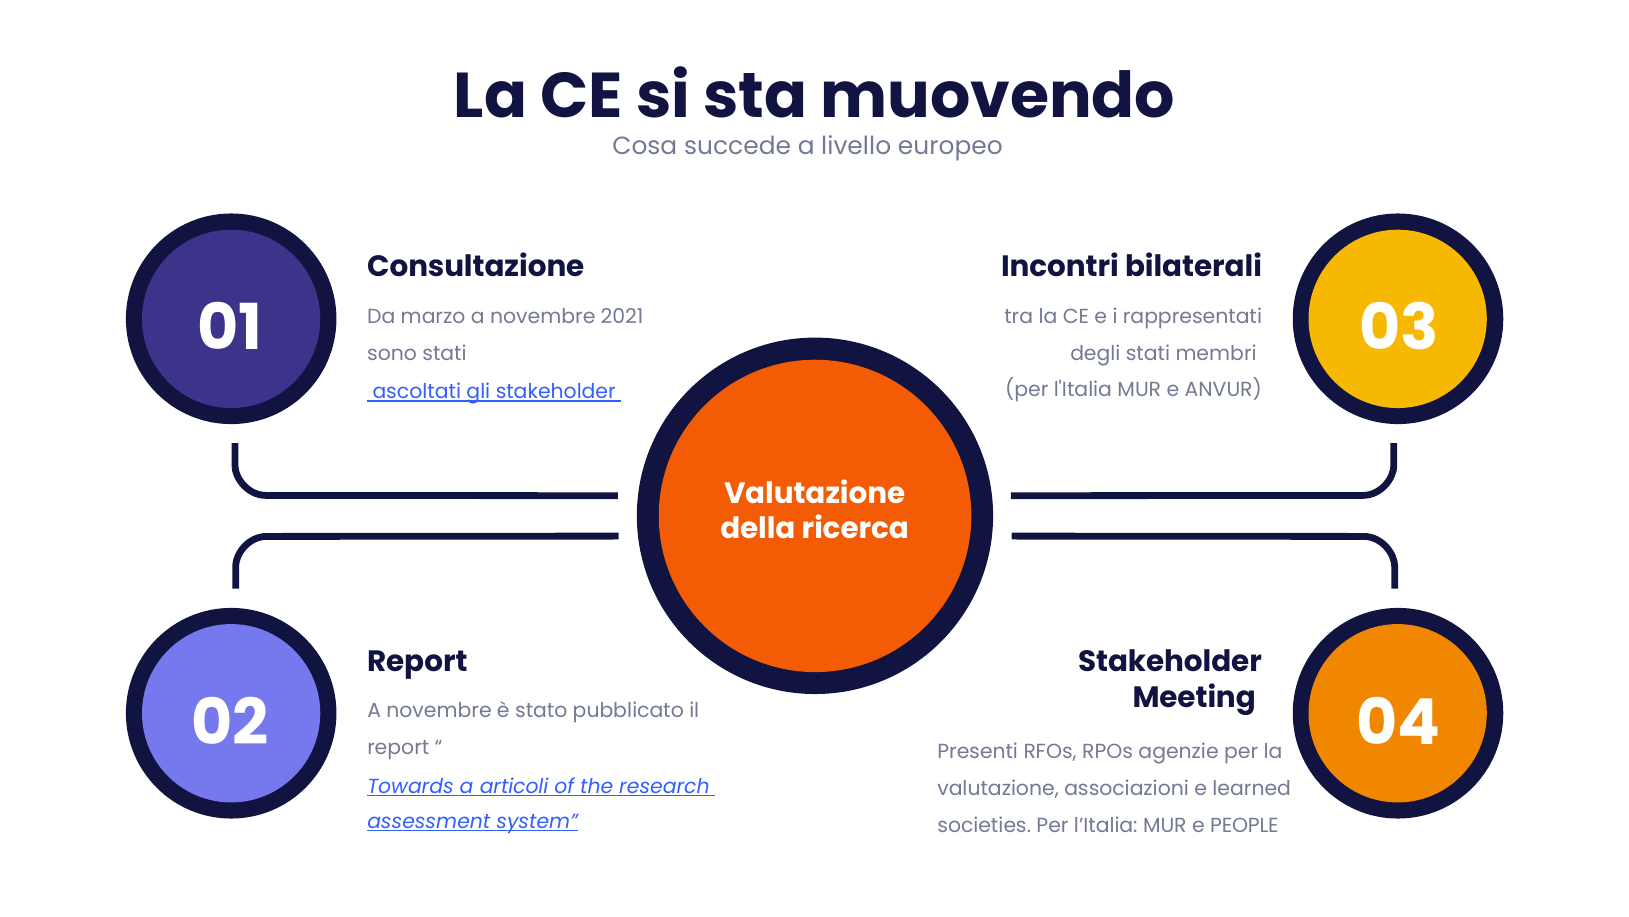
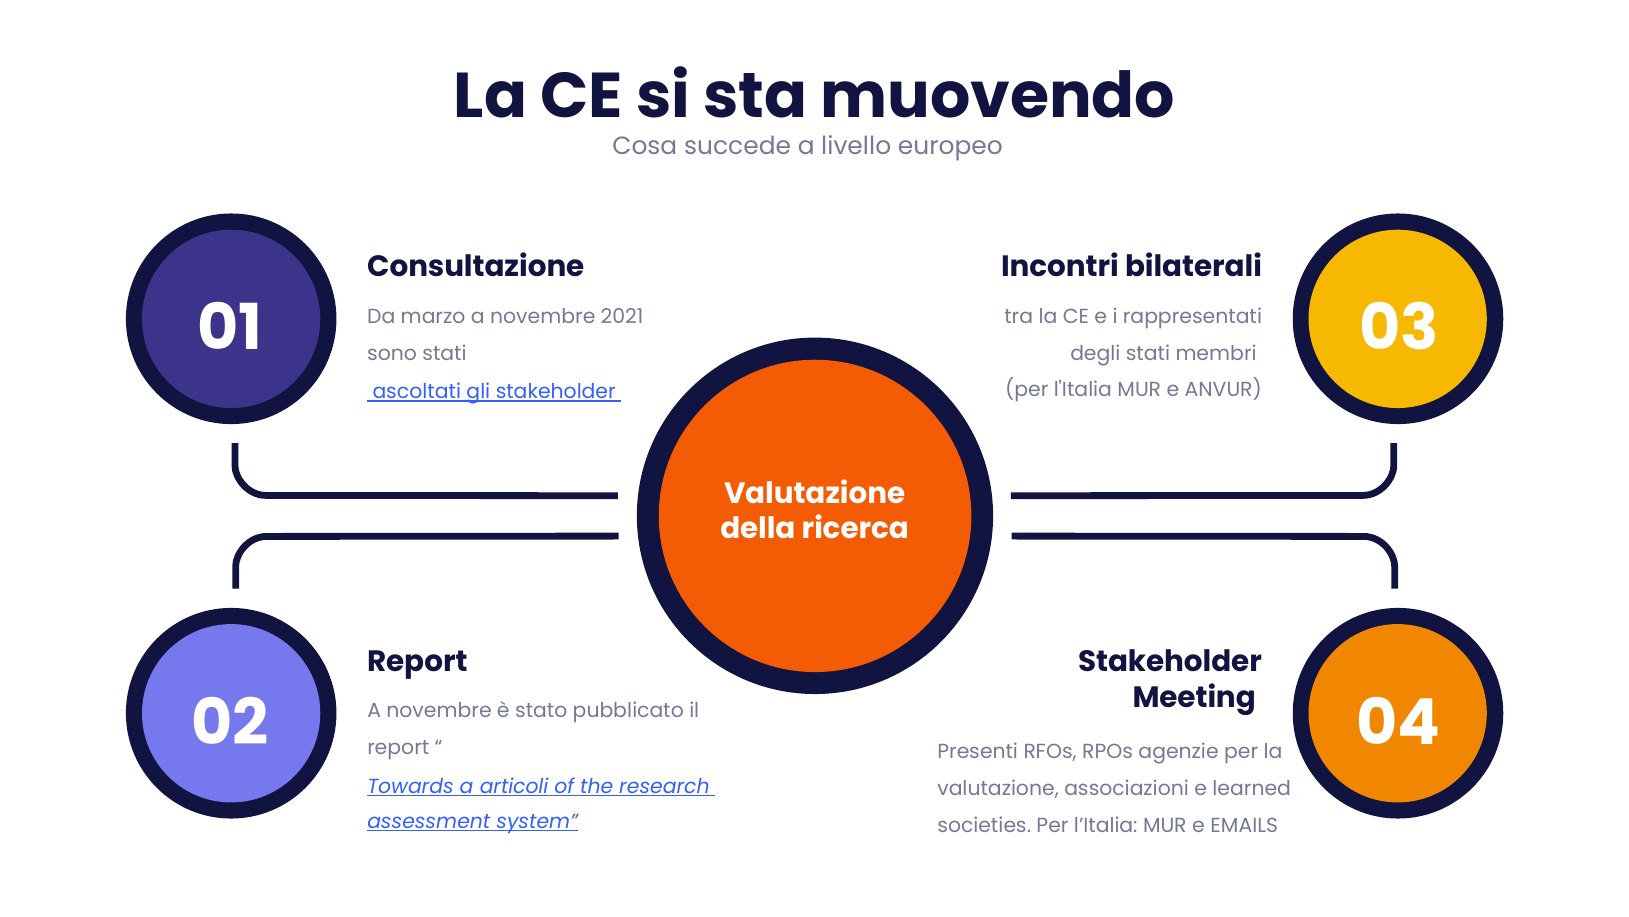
PEOPLE: PEOPLE -> EMAILS (1244, 825)
